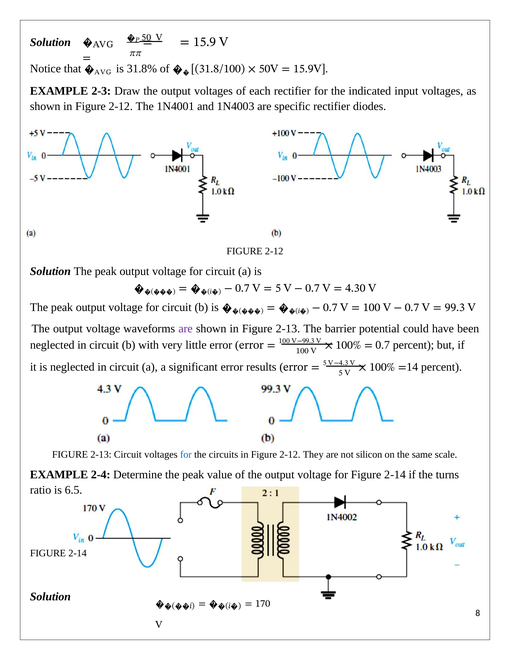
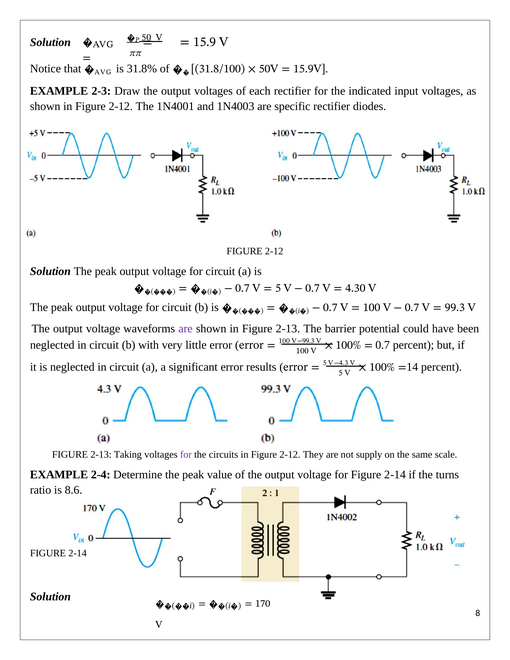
2-13 Circuit: Circuit -> Taking (128, 455)
for colour: blue -> purple (186, 455)
silicon: silicon -> supply (369, 455)
6.5: 6.5 -> 8.6 (74, 490)
